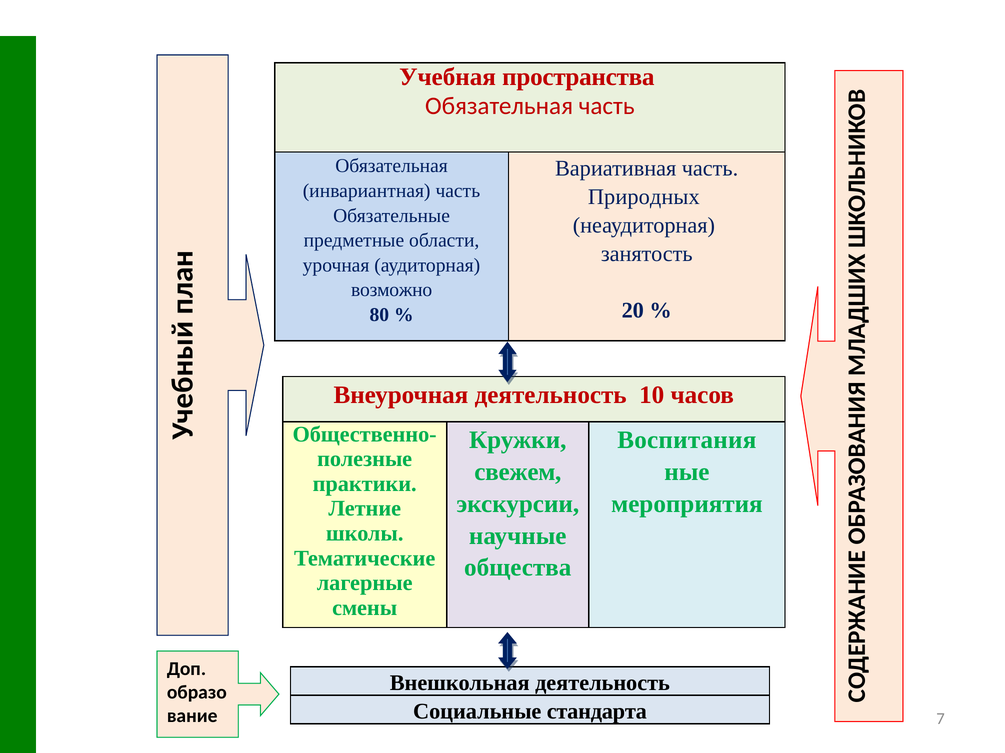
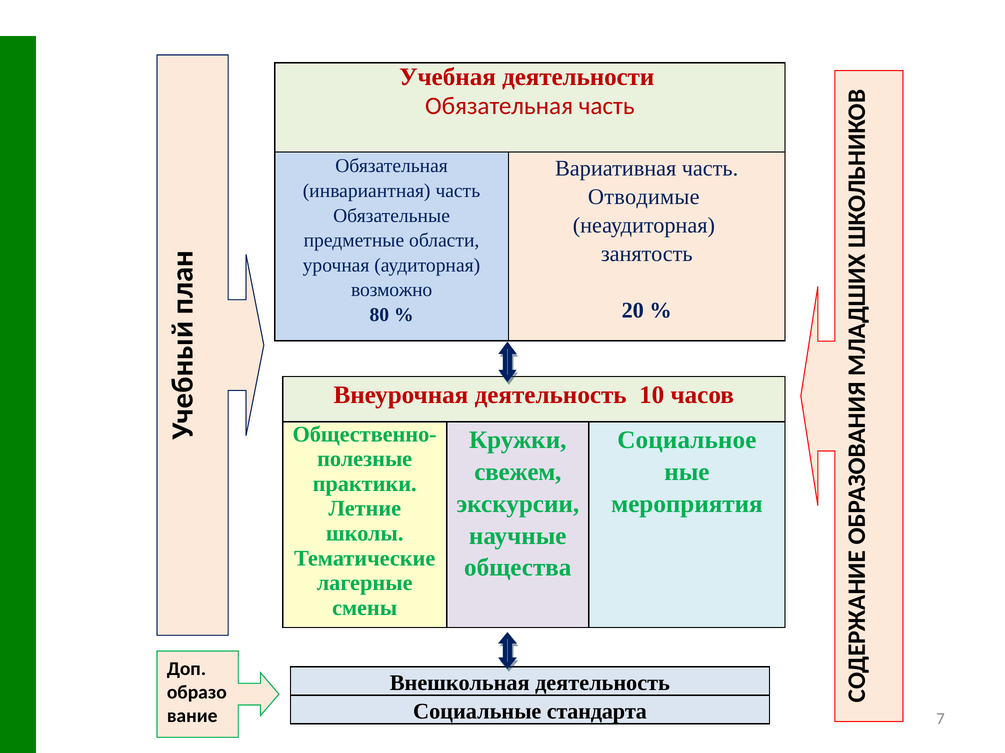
пространства: пространства -> деятельности (578, 77)
Природных: Природных -> Отводимые (644, 197)
Воспитания: Воспитания -> Социальное (687, 440)
